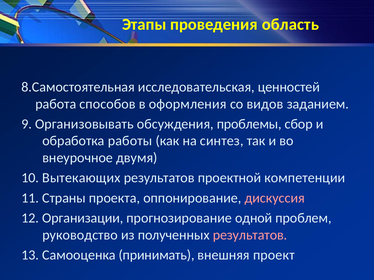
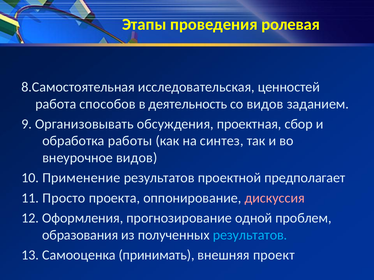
область: область -> ролевая (291, 25)
оформления: оформления -> деятельность (188, 104)
проблемы: проблемы -> проектная (249, 124)
внеурочное двумя: двумя -> видов (137, 158)
Вытекающих: Вытекающих -> Применение (81, 178)
компетенции: компетенции -> предполагает (305, 178)
Страны: Страны -> Просто (64, 198)
Организации: Организации -> Оформления (83, 218)
руководство: руководство -> образования (80, 235)
результатов colour: pink -> light blue (250, 235)
